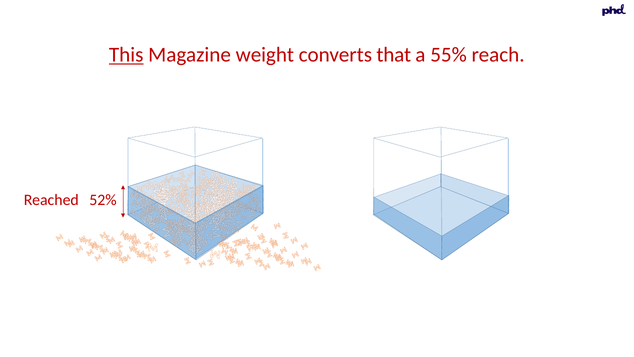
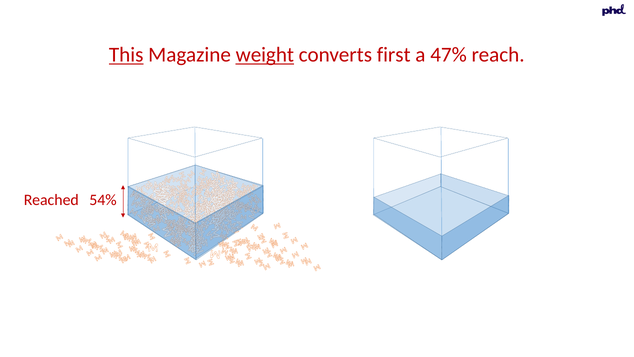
weight underline: none -> present (265, 55)
that: that -> first (394, 55)
55%: 55% -> 47% (449, 55)
52%: 52% -> 54% (103, 200)
